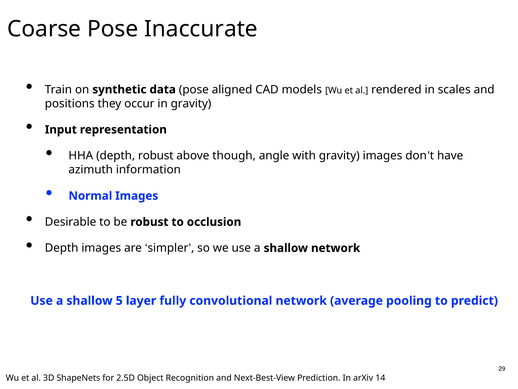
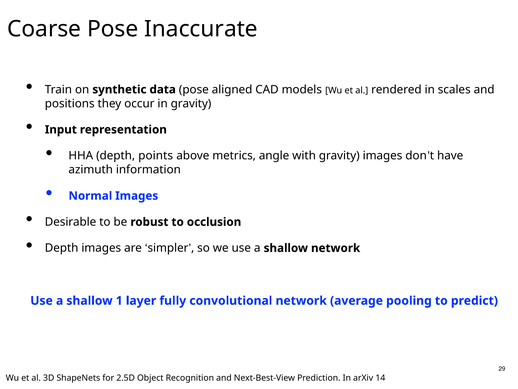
depth robust: robust -> points (156, 156)
though: though -> metrics (234, 156)
5: 5 -> 1 (119, 300)
